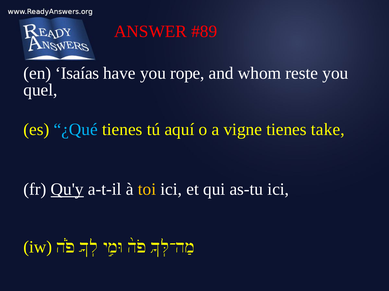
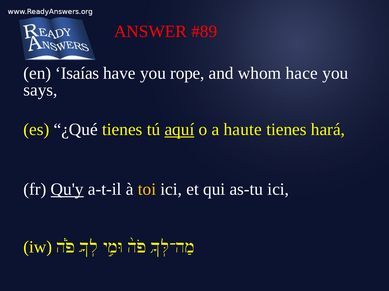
reste: reste -> hace (302, 73)
quel: quel -> says (40, 90)
¿Qué colour: light blue -> white (76, 130)
aquí underline: none -> present (179, 130)
vigne: vigne -> haute (243, 130)
take: take -> hará (328, 130)
